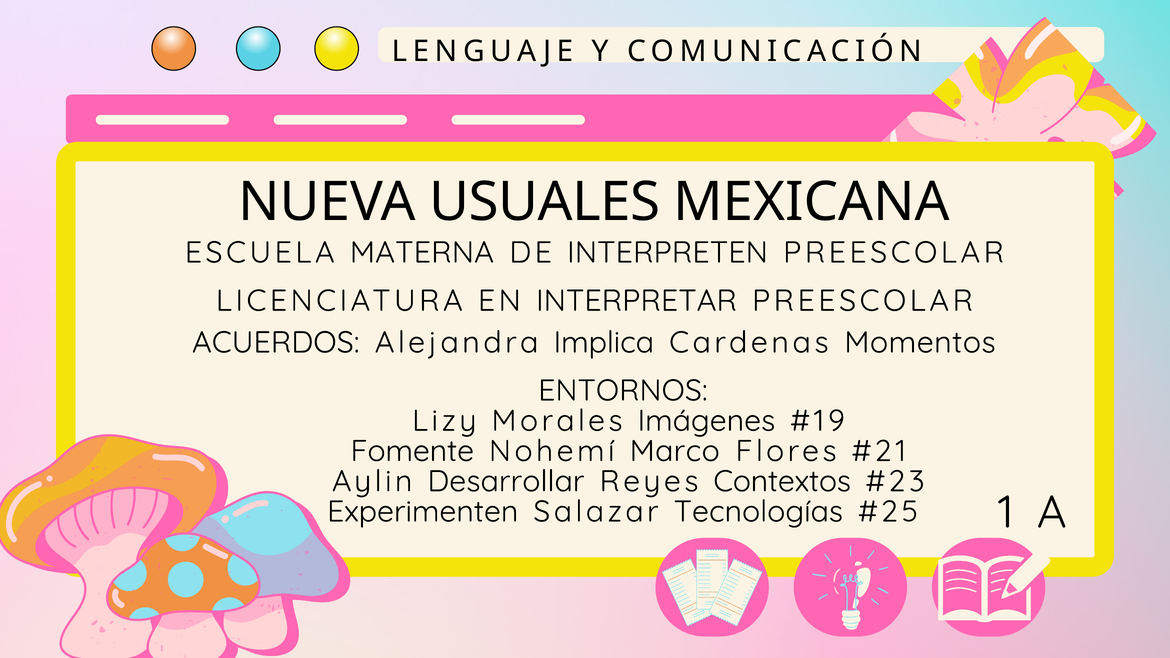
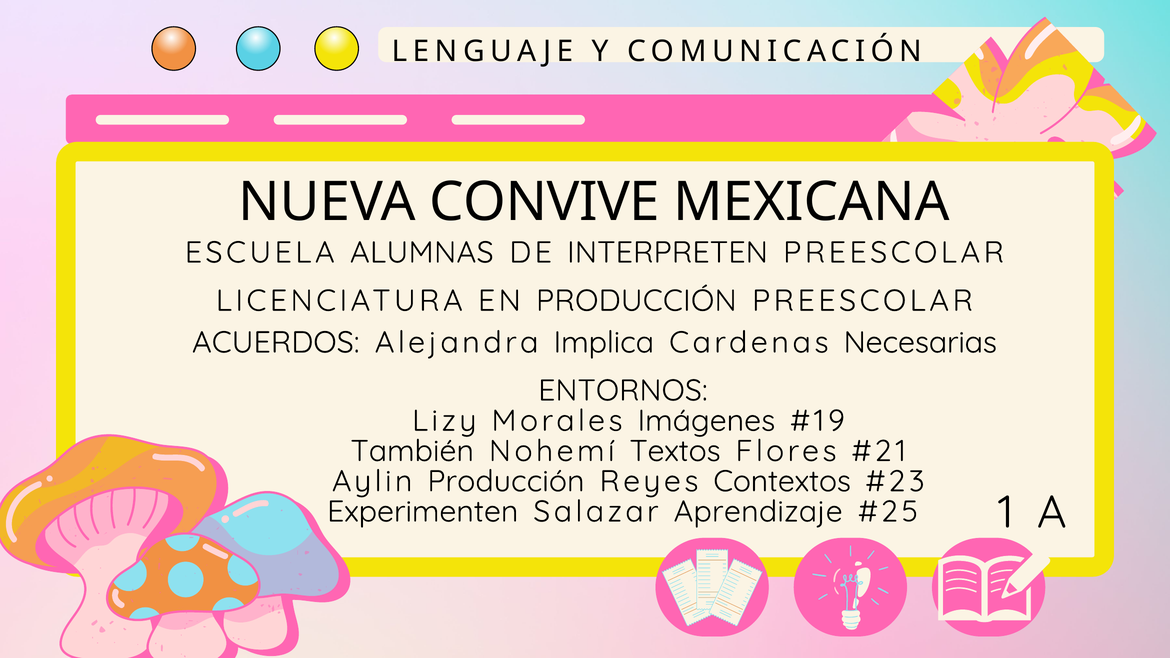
USUALES: USUALES -> CONVIVE (545, 202)
MATERNA: MATERNA -> ALUMNAS (422, 253)
EN INTERPRETAR: INTERPRETAR -> PRODUCCIÓN (636, 301)
Momentos: Momentos -> Necesarias (920, 343)
Fomente: Fomente -> También (412, 451)
Marco: Marco -> Textos (675, 451)
Aylin Desarrollar: Desarrollar -> Producción (506, 481)
Tecnologías: Tecnologías -> Aprendizaje (758, 512)
